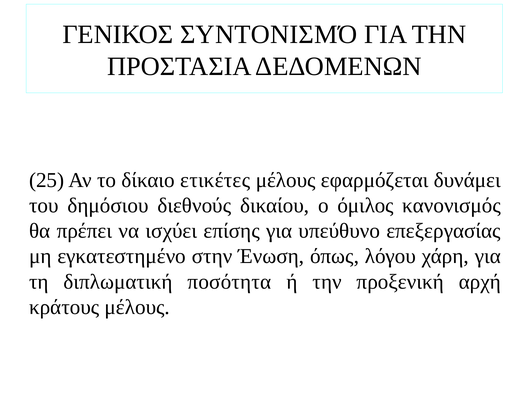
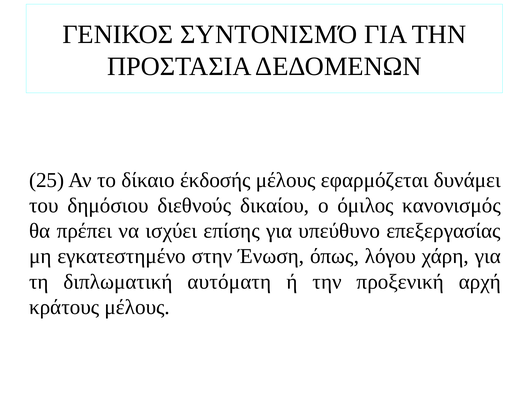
ετικέτες: ετικέτες -> έκδοσής (215, 180)
ποσότητα: ποσότητα -> αυτόματη (229, 282)
